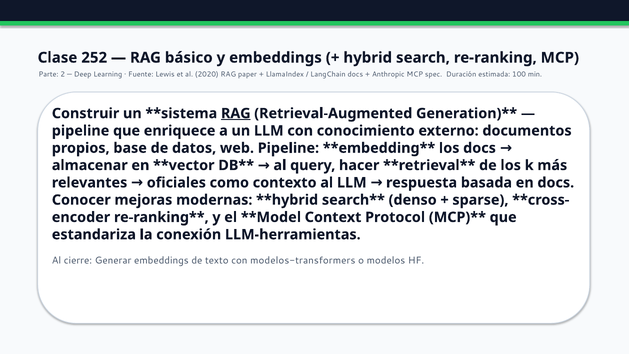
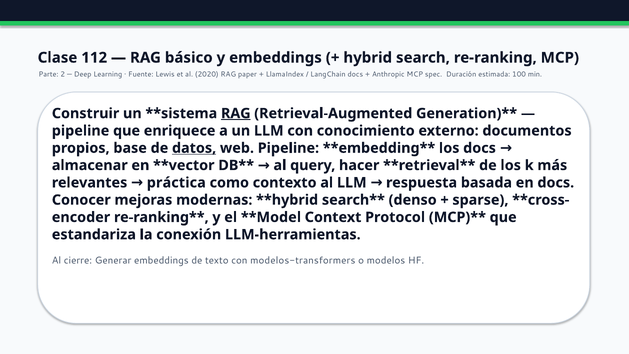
252: 252 -> 112 (94, 58)
datos underline: none -> present (194, 148)
oficiales: oficiales -> práctica (176, 183)
